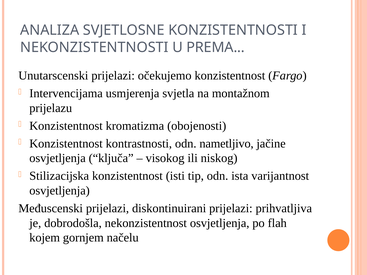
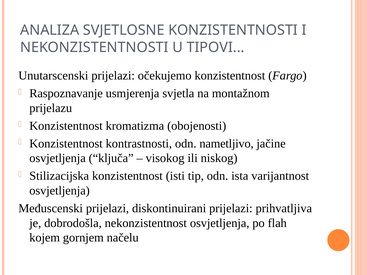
PREMA: PREMA -> TIPOVI (216, 47)
Intervencijama: Intervencijama -> Raspoznavanje (66, 94)
